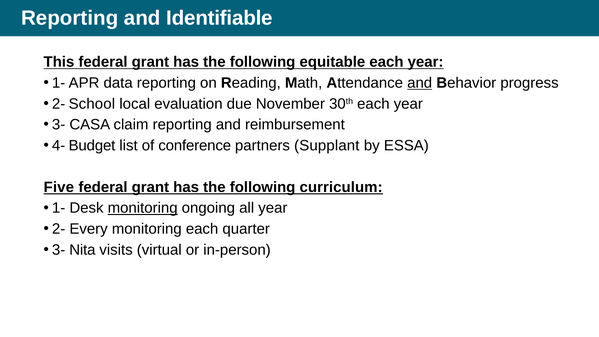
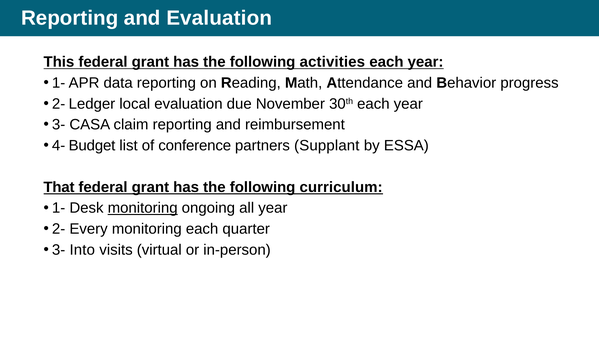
and Identifiable: Identifiable -> Evaluation (219, 18)
equitable: equitable -> activities (332, 62)
and underline: present -> none (420, 83)
School: School -> Ledger (92, 104)
Five: Five -> That (59, 187)
Nita: Nita -> Into (82, 250)
